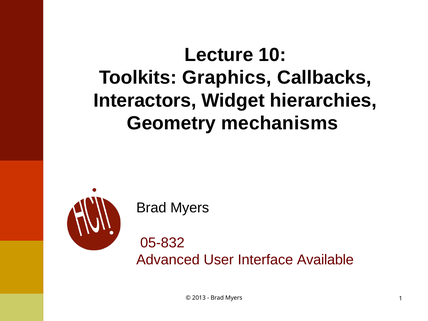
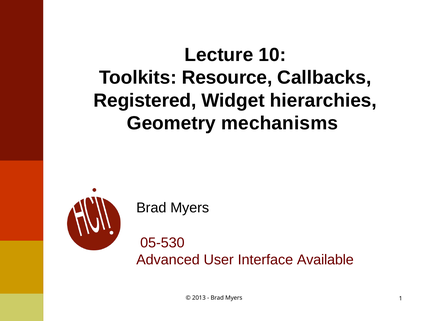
Graphics: Graphics -> Resource (227, 78)
Interactors: Interactors -> Registered (145, 100)
05-832: 05-832 -> 05-530 (162, 243)
